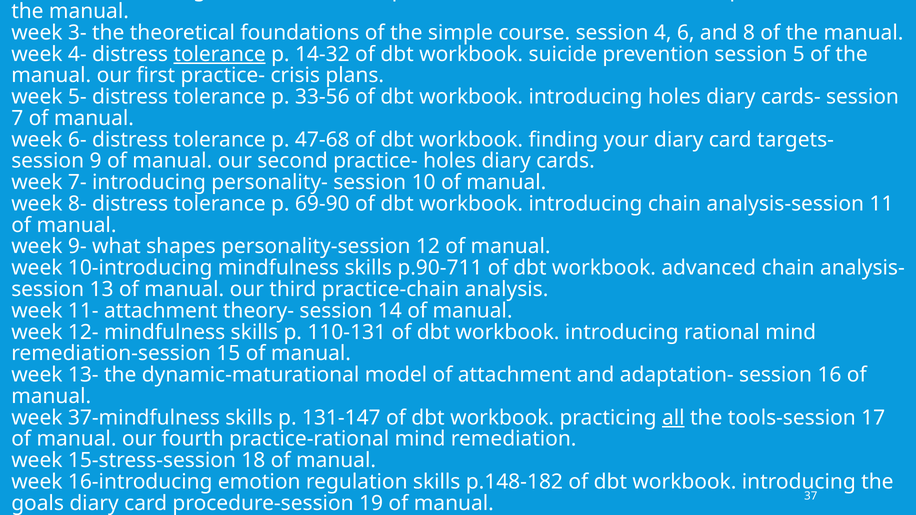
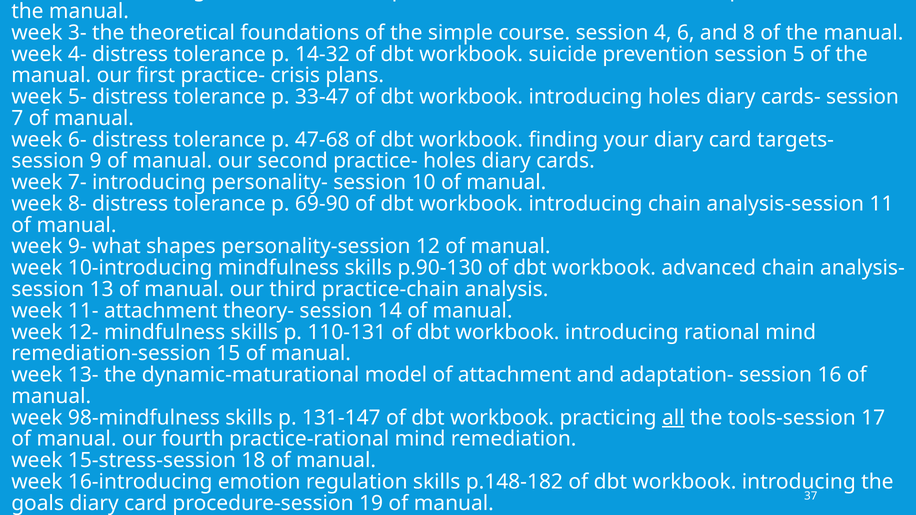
tolerance underline: present -> none (220, 54)
33-56: 33-56 -> 33-47 (322, 97)
p.90-711: p.90-711 -> p.90-130 (440, 268)
37-mindfulness: 37-mindfulness -> 98-mindfulness (144, 418)
